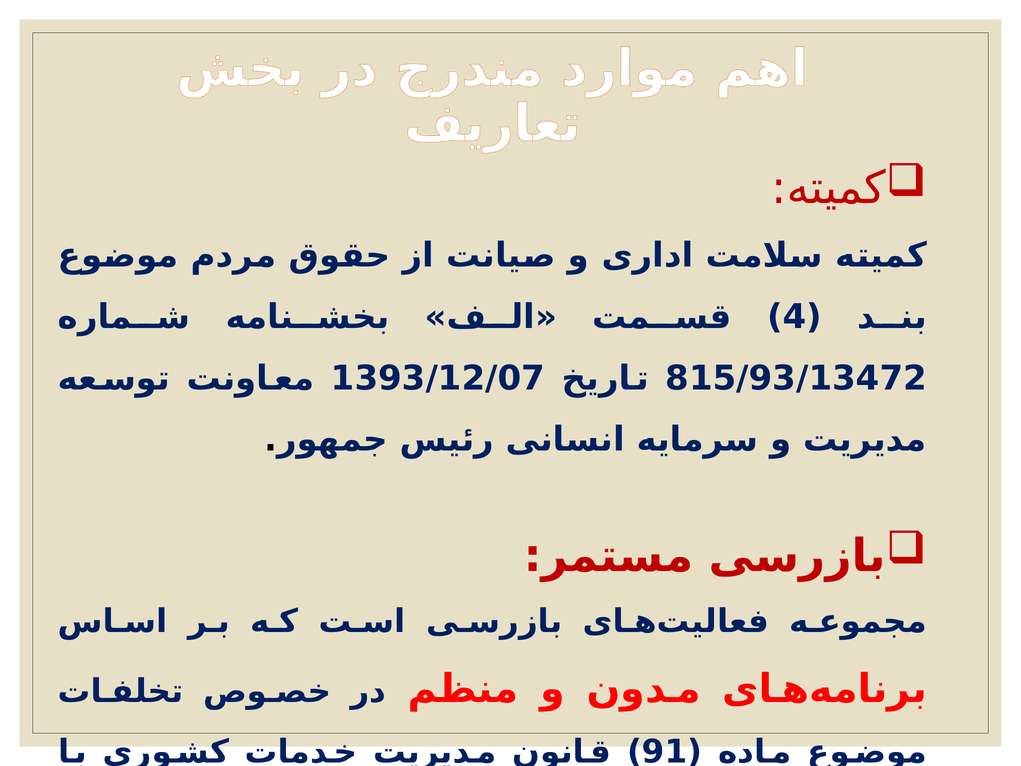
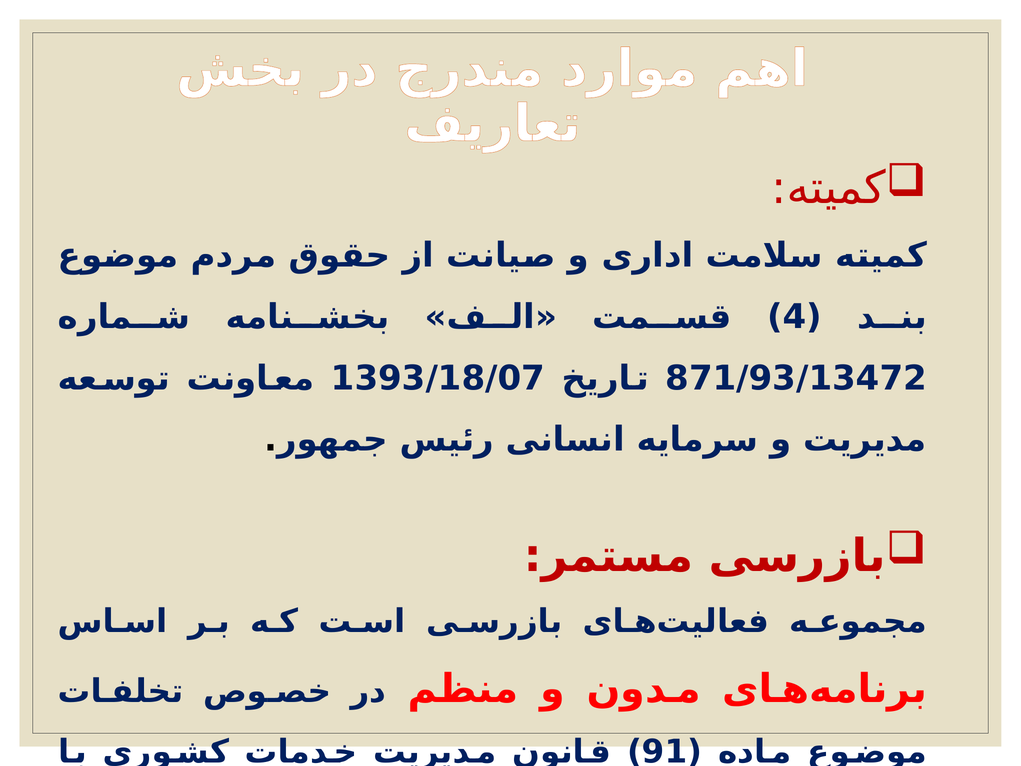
1393/12/07: 1393/12/07 -> 1393/18/07 (438, 378)
815/93/13472: 815/93/13472 -> 871/93/13472 (796, 378)
